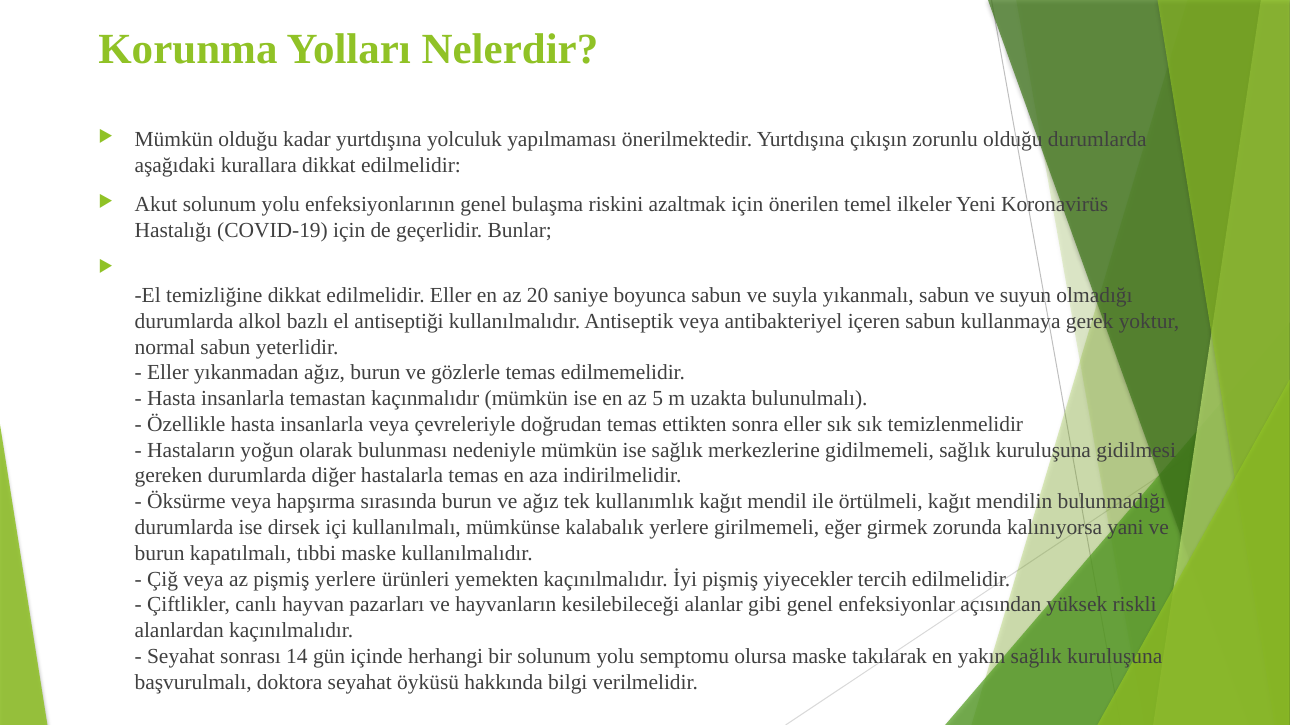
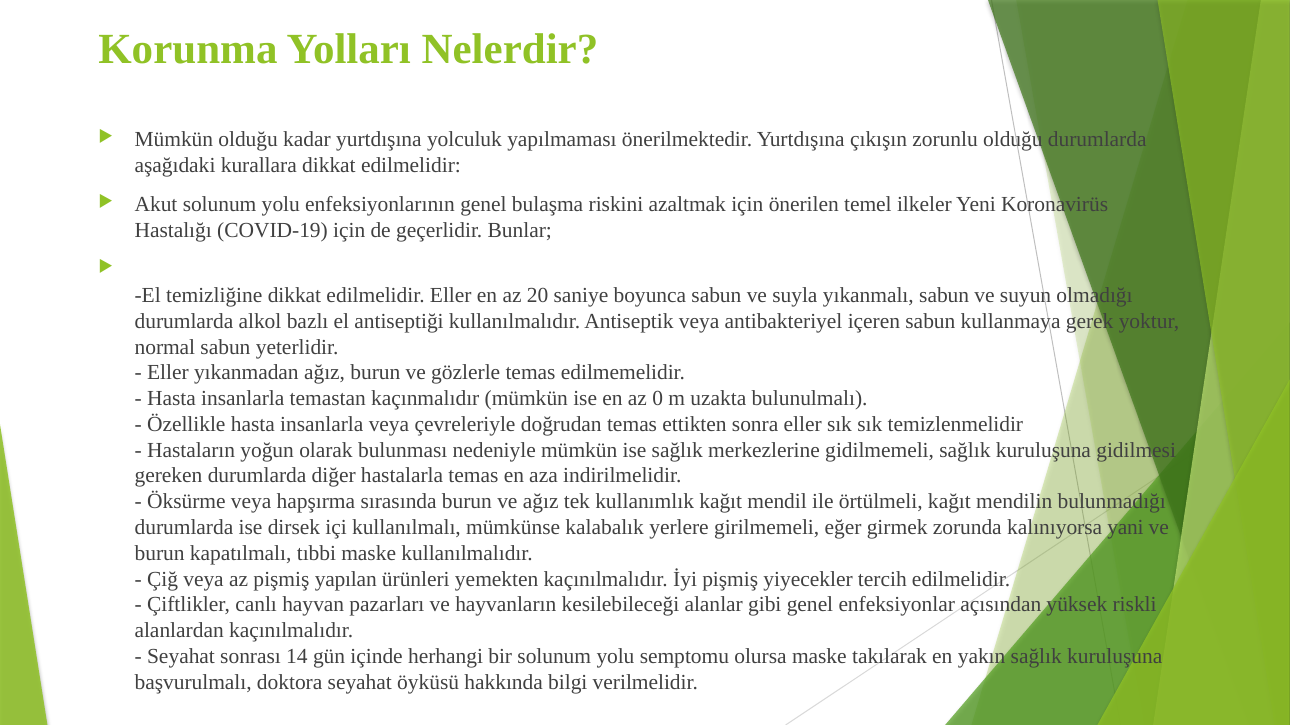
5: 5 -> 0 (658, 399)
pişmiş yerlere: yerlere -> yapılan (346, 579)
